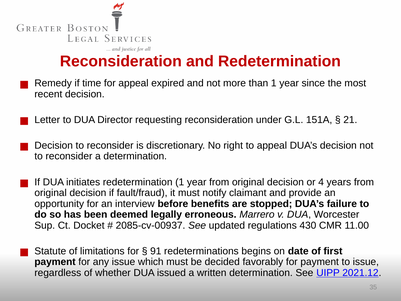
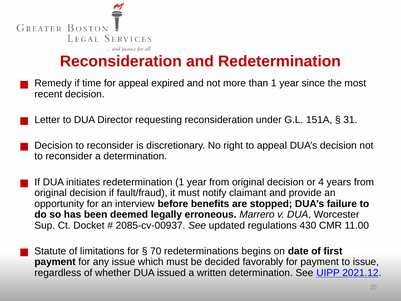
21: 21 -> 31 (350, 120)
91: 91 -> 70 (156, 251)
